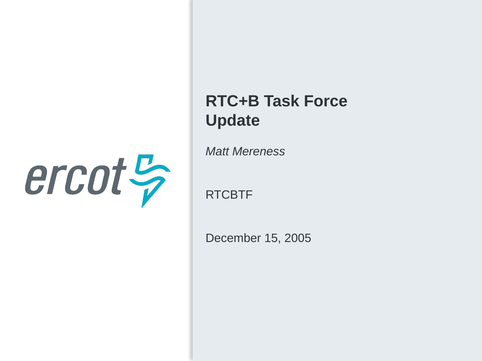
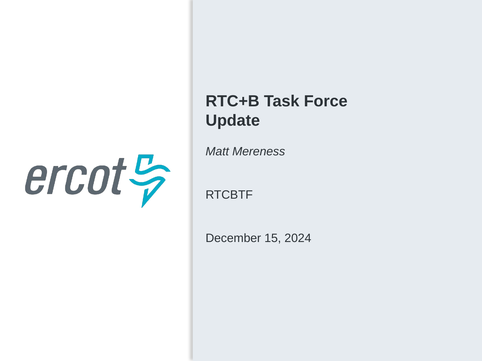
2005: 2005 -> 2024 (298, 238)
